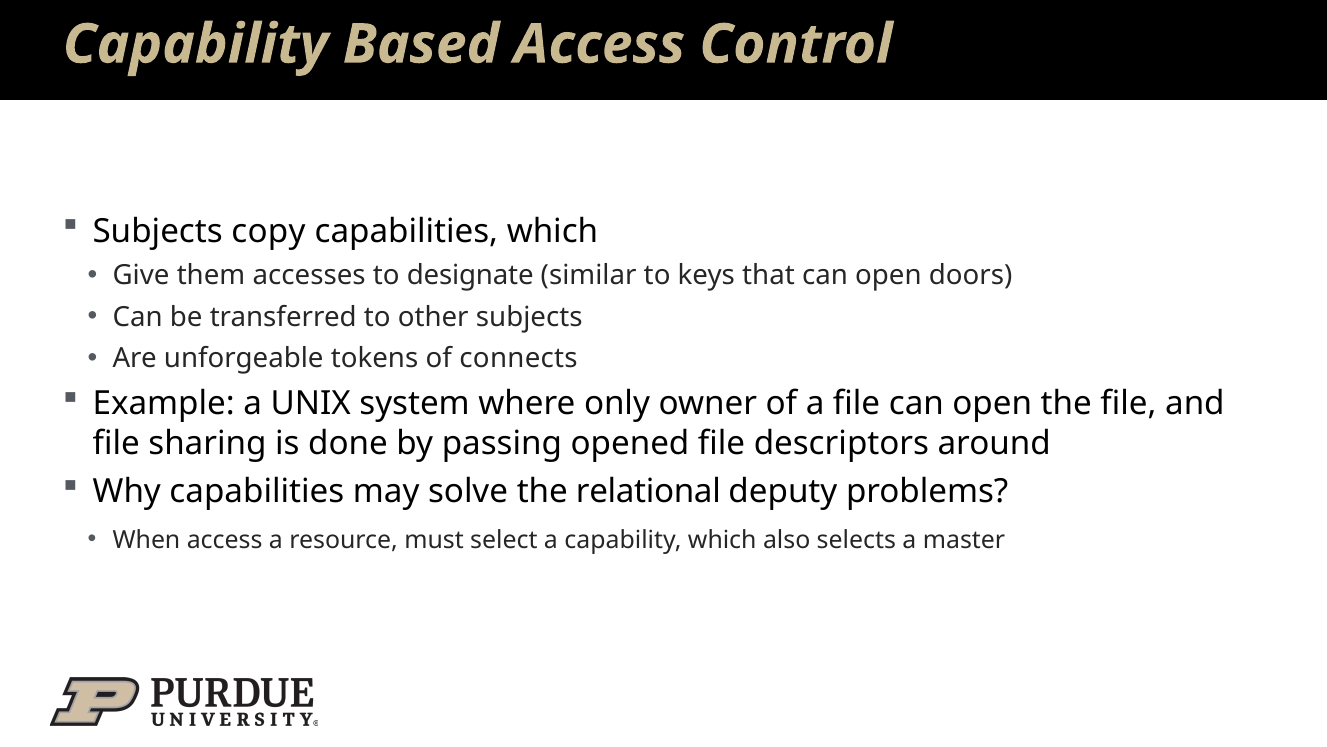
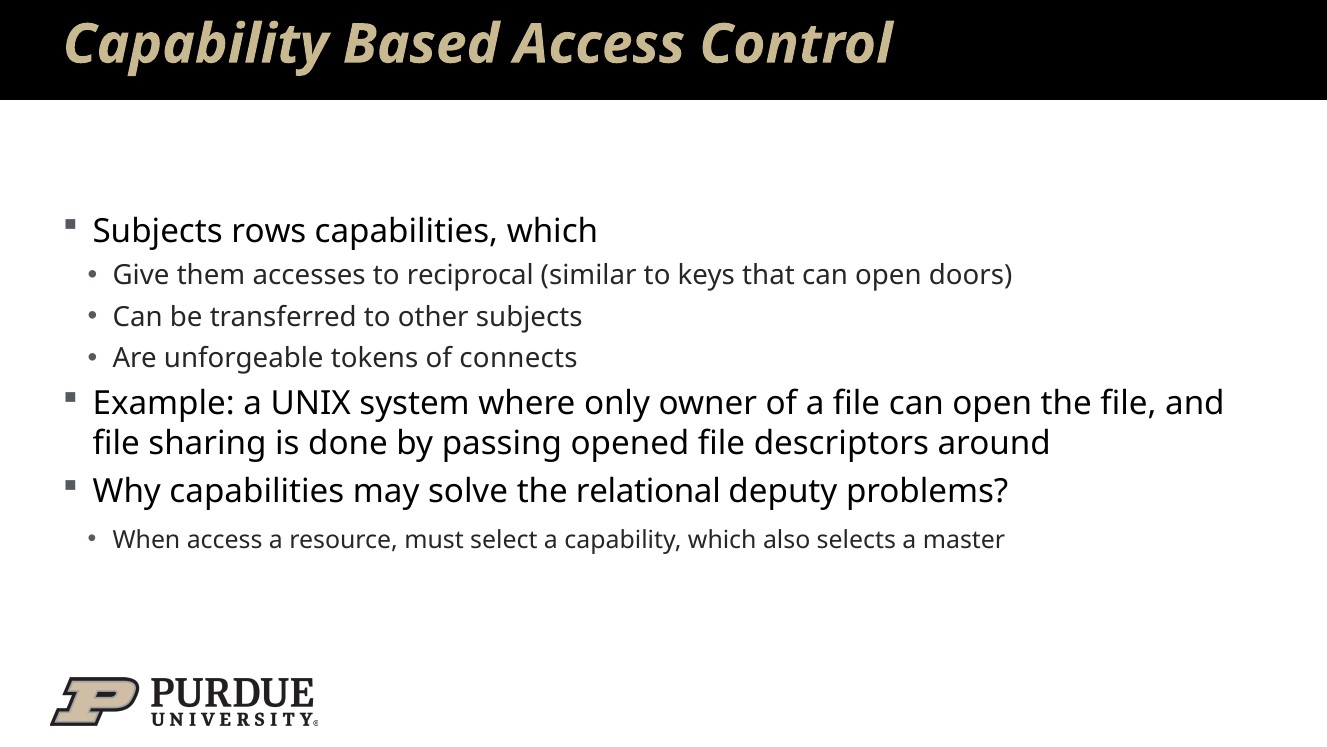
copy: copy -> rows (269, 231)
designate: designate -> reciprocal (470, 275)
